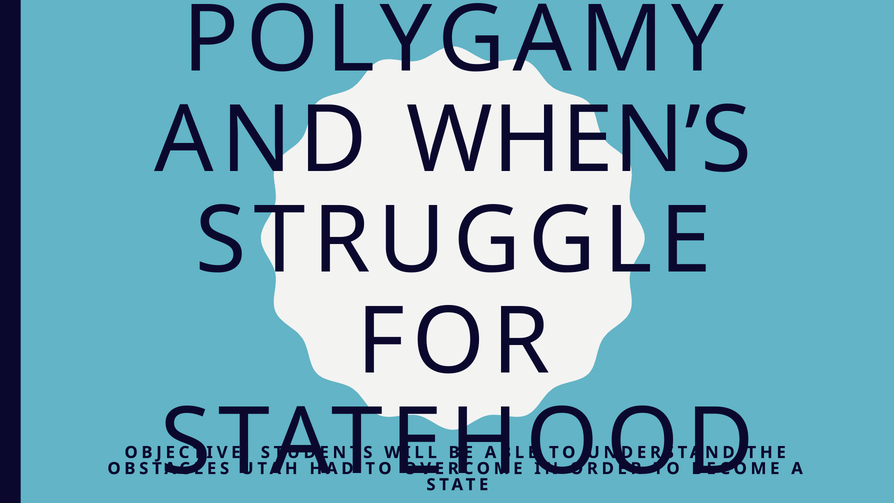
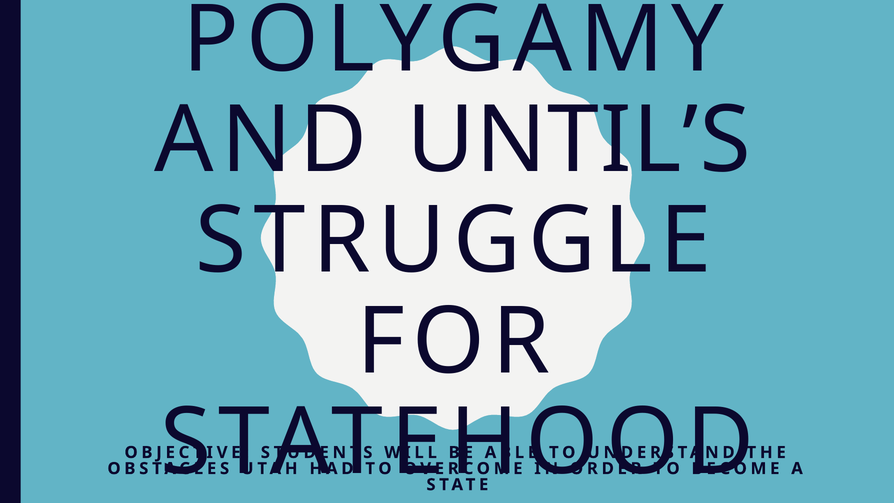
WHEN’S: WHEN’S -> UNTIL’S (579, 140)
